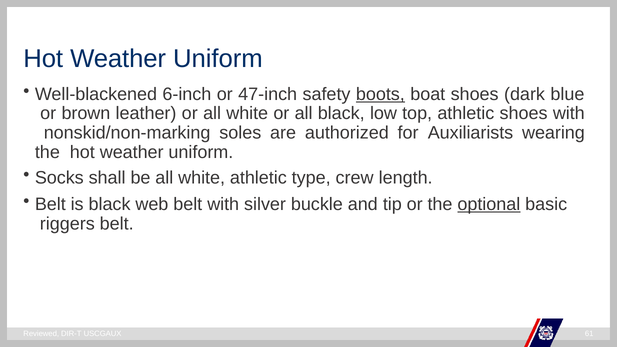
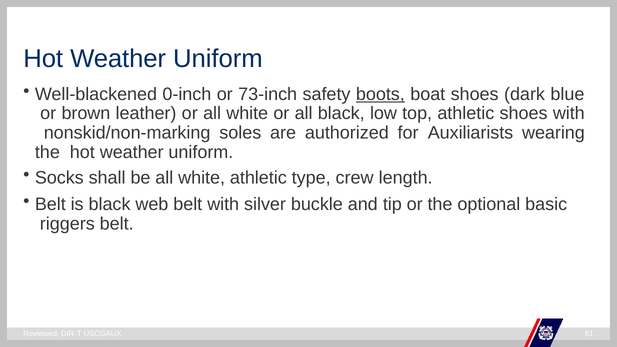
6-inch: 6-inch -> 0-inch (187, 94)
47-inch: 47-inch -> 73-inch (268, 94)
optional underline: present -> none (489, 204)
